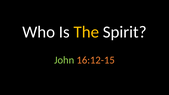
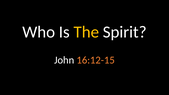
John colour: light green -> white (64, 60)
